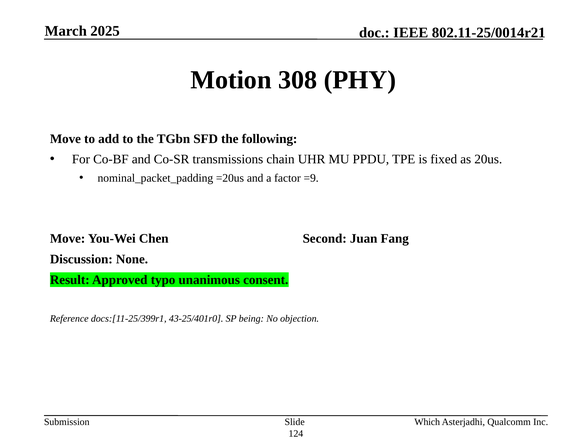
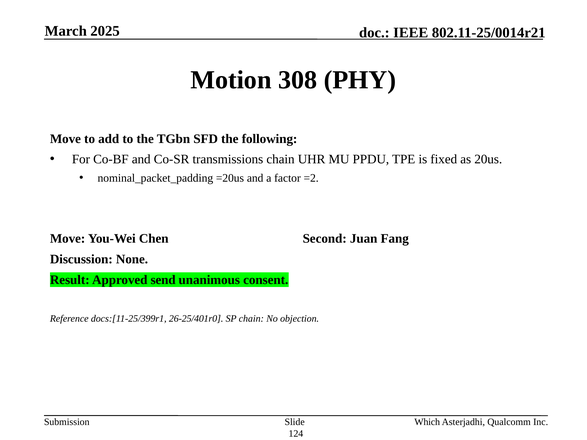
=9: =9 -> =2 (311, 178)
typo: typo -> send (163, 280)
43-25/401r0: 43-25/401r0 -> 26-25/401r0 (196, 319)
SP being: being -> chain (251, 319)
